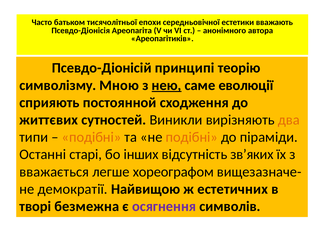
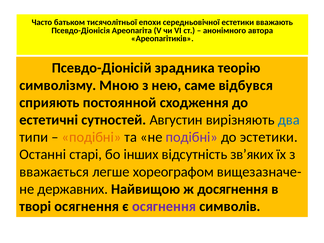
принципі: принципі -> зрадника (185, 68)
нею underline: present -> none (167, 85)
еволюції: еволюції -> відбувся (246, 85)
життєвих: життєвих -> естетичні (49, 120)
Виникли: Виникли -> Августин (176, 120)
два colour: orange -> blue (289, 120)
подібні colour: orange -> purple (192, 137)
піраміди: піраміди -> эстетики (269, 137)
демократії: демократії -> державних (73, 189)
естетичних: естетичних -> досягнення (233, 189)
творі безмежна: безмежна -> осягнення (87, 206)
